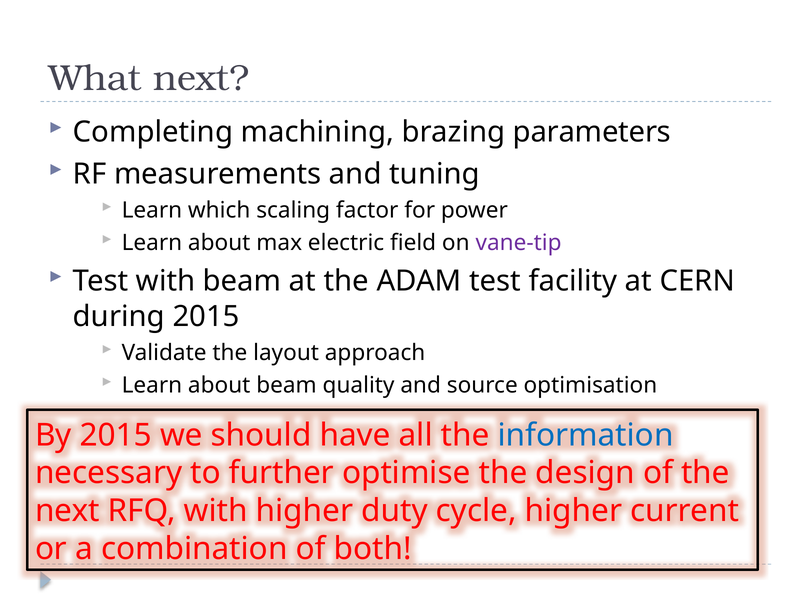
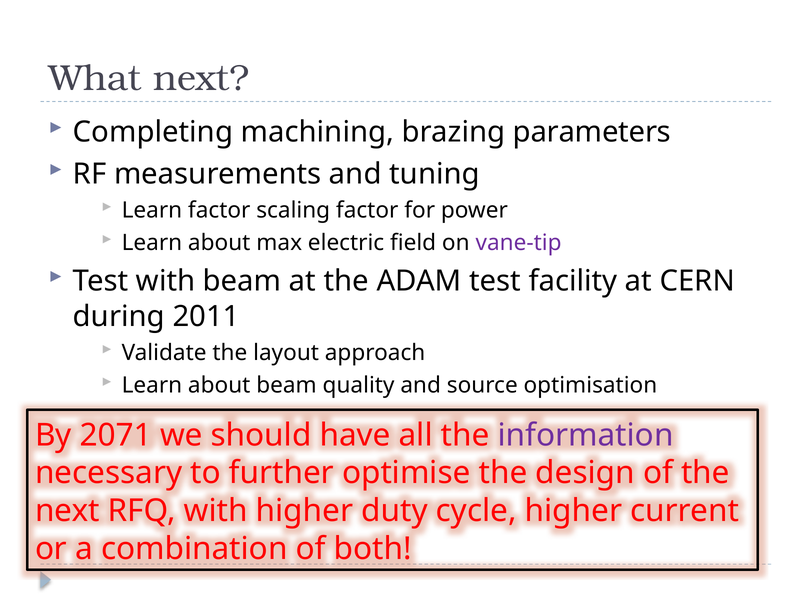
Learn which: which -> factor (219, 210)
during 2015: 2015 -> 2011 (206, 316)
By 2015: 2015 -> 2071 (116, 435)
information colour: blue -> purple (586, 435)
